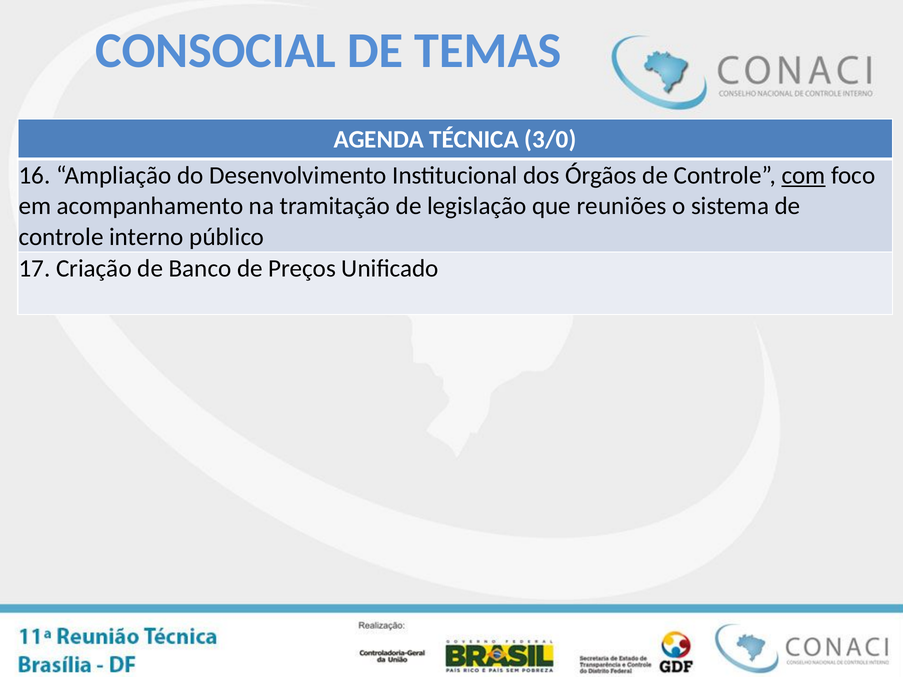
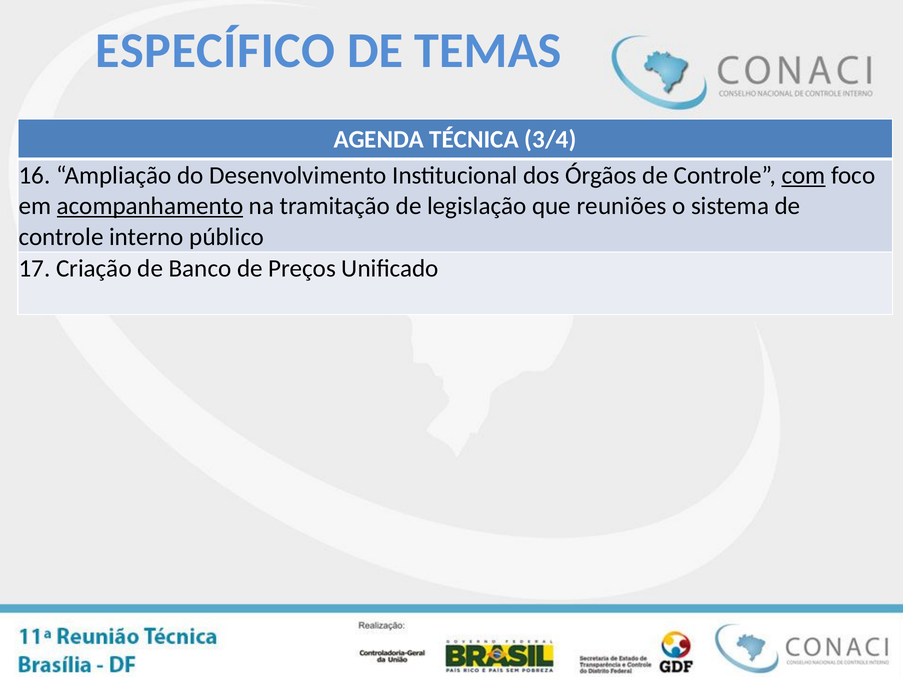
CONSOCIAL: CONSOCIAL -> ESPECÍFICO (215, 51)
3/0: 3/0 -> 3/4 (550, 139)
acompanhamento underline: none -> present (150, 206)
